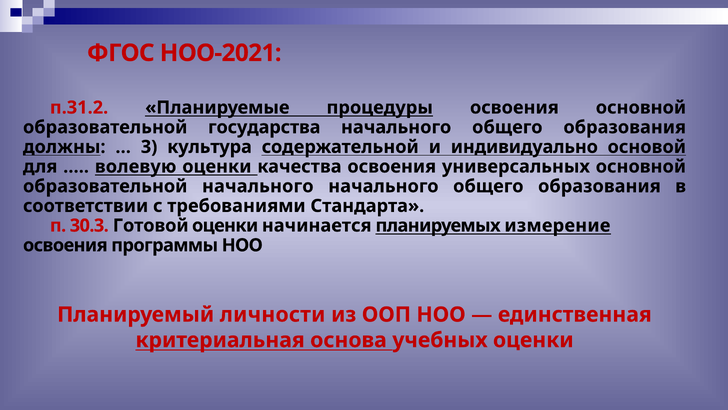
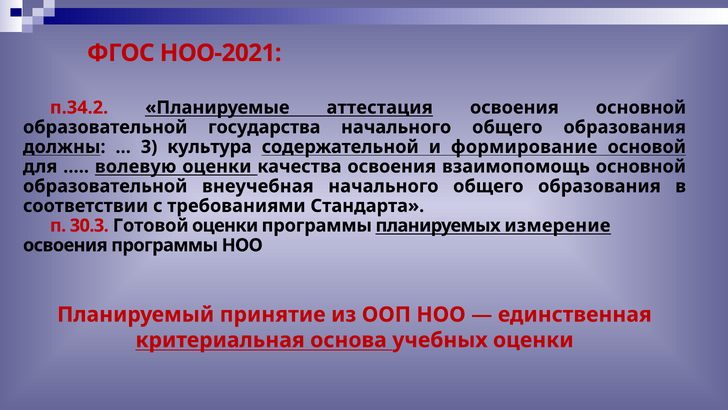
п.31.2: п.31.2 -> п.34.2 (79, 107)
процедуры: процедуры -> аттестация (380, 107)
индивидуально: индивидуально -> формирование (524, 147)
универсальных: универсальных -> взаимопомощь (516, 166)
образовательной начального: начального -> внеучебная (258, 186)
оценки начинается: начинается -> программы (317, 225)
личности: личности -> принятие (273, 314)
